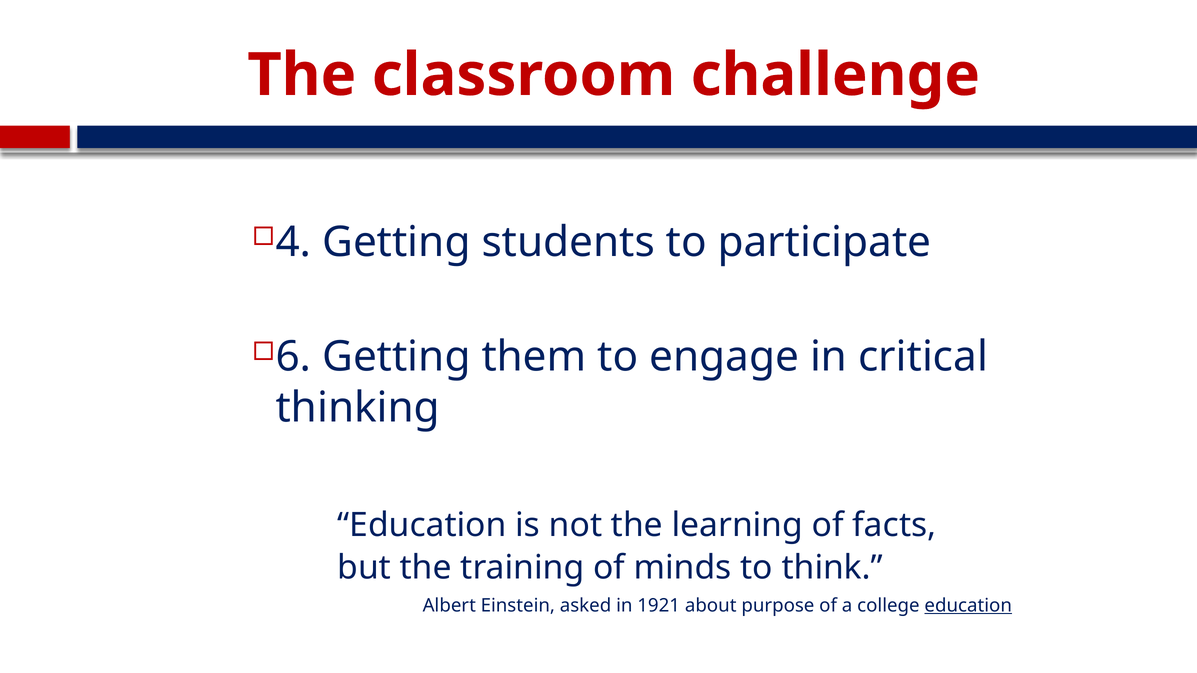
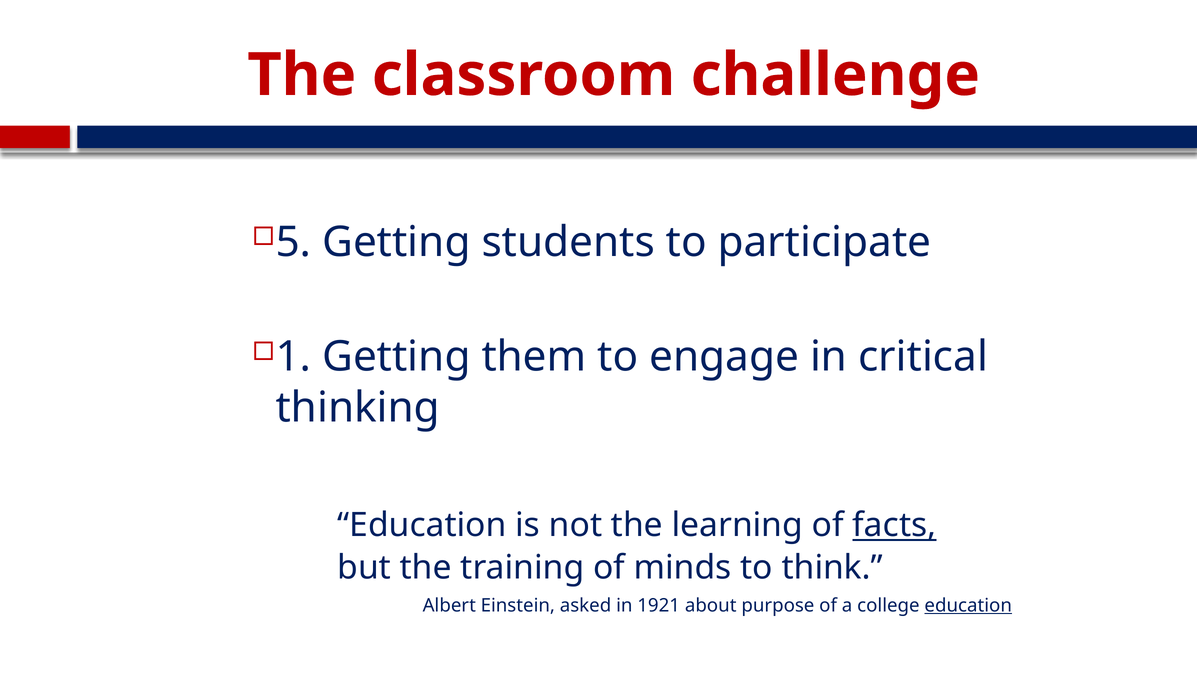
4: 4 -> 5 (293, 242)
6: 6 -> 1 (293, 357)
facts underline: none -> present (894, 526)
